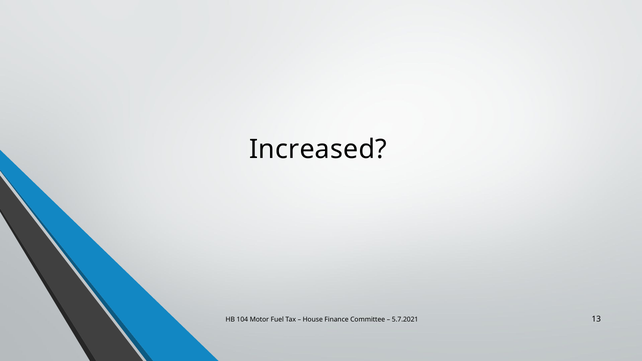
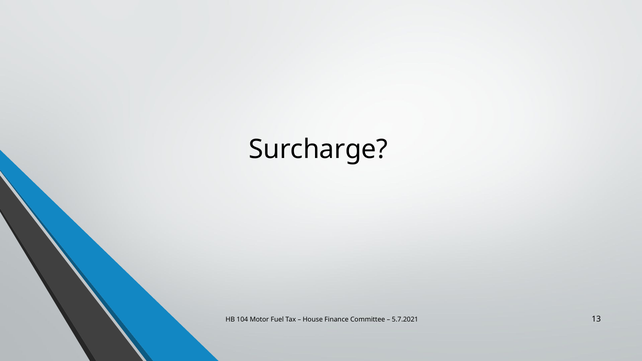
Increased: Increased -> Surcharge (318, 149)
